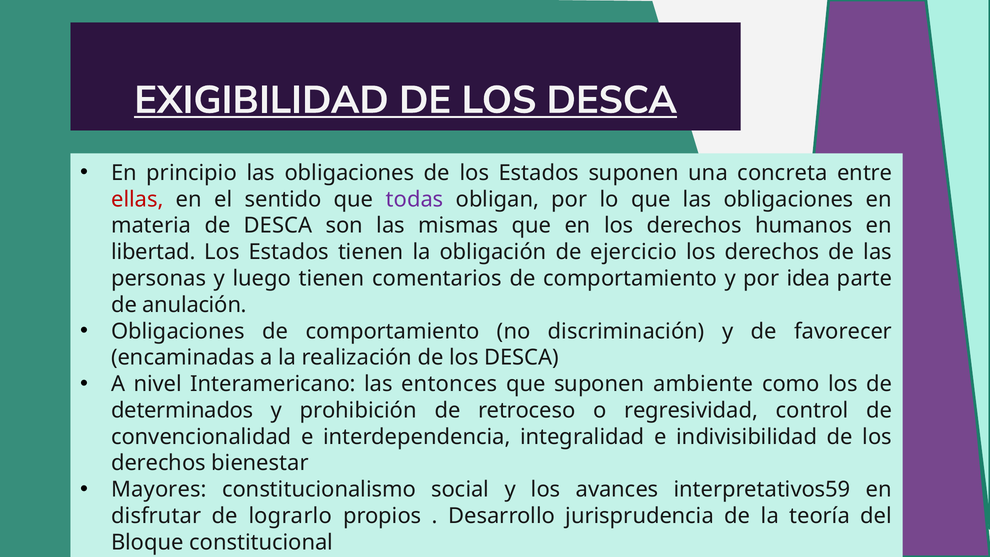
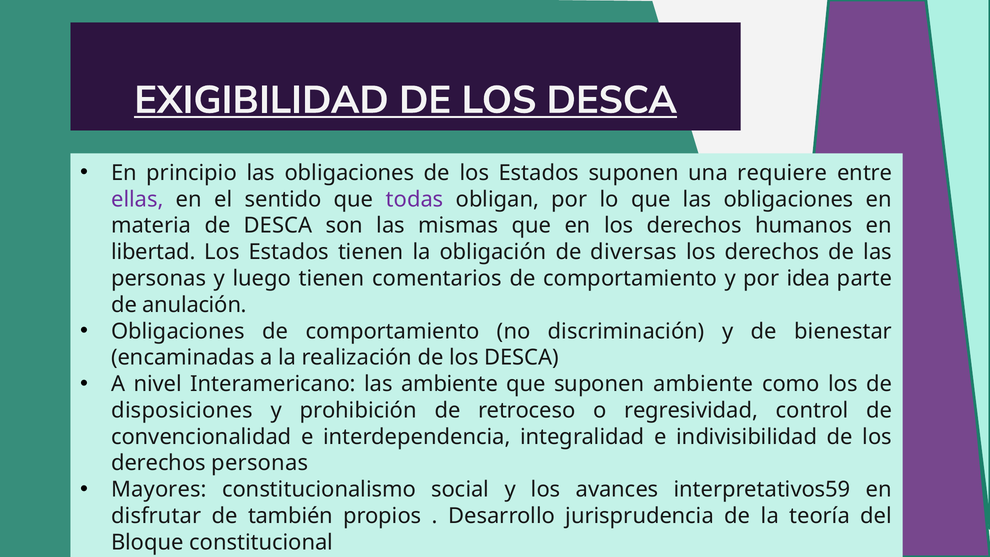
concreta: concreta -> requiere (782, 173)
ellas colour: red -> purple (137, 199)
ejercicio: ejercicio -> diversas (634, 252)
favorecer: favorecer -> bienestar (843, 331)
las entonces: entonces -> ambiente (449, 384)
determinados: determinados -> disposiciones (182, 410)
derechos bienestar: bienestar -> personas (260, 463)
lograrlo: lograrlo -> también (291, 516)
